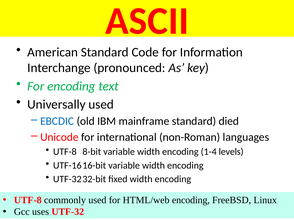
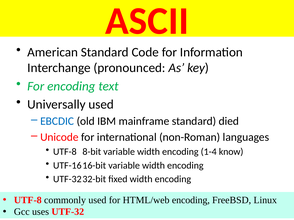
levels: levels -> know (231, 152)
